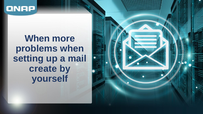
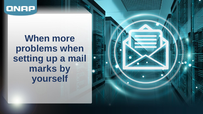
create: create -> marks (43, 69)
